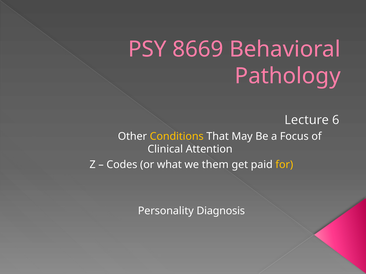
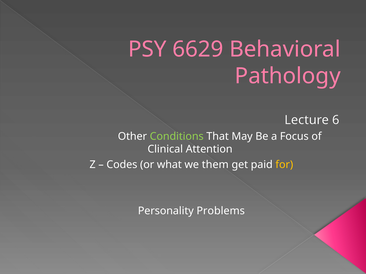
8669: 8669 -> 6629 (198, 49)
Conditions colour: yellow -> light green (177, 137)
Diagnosis: Diagnosis -> Problems (221, 211)
